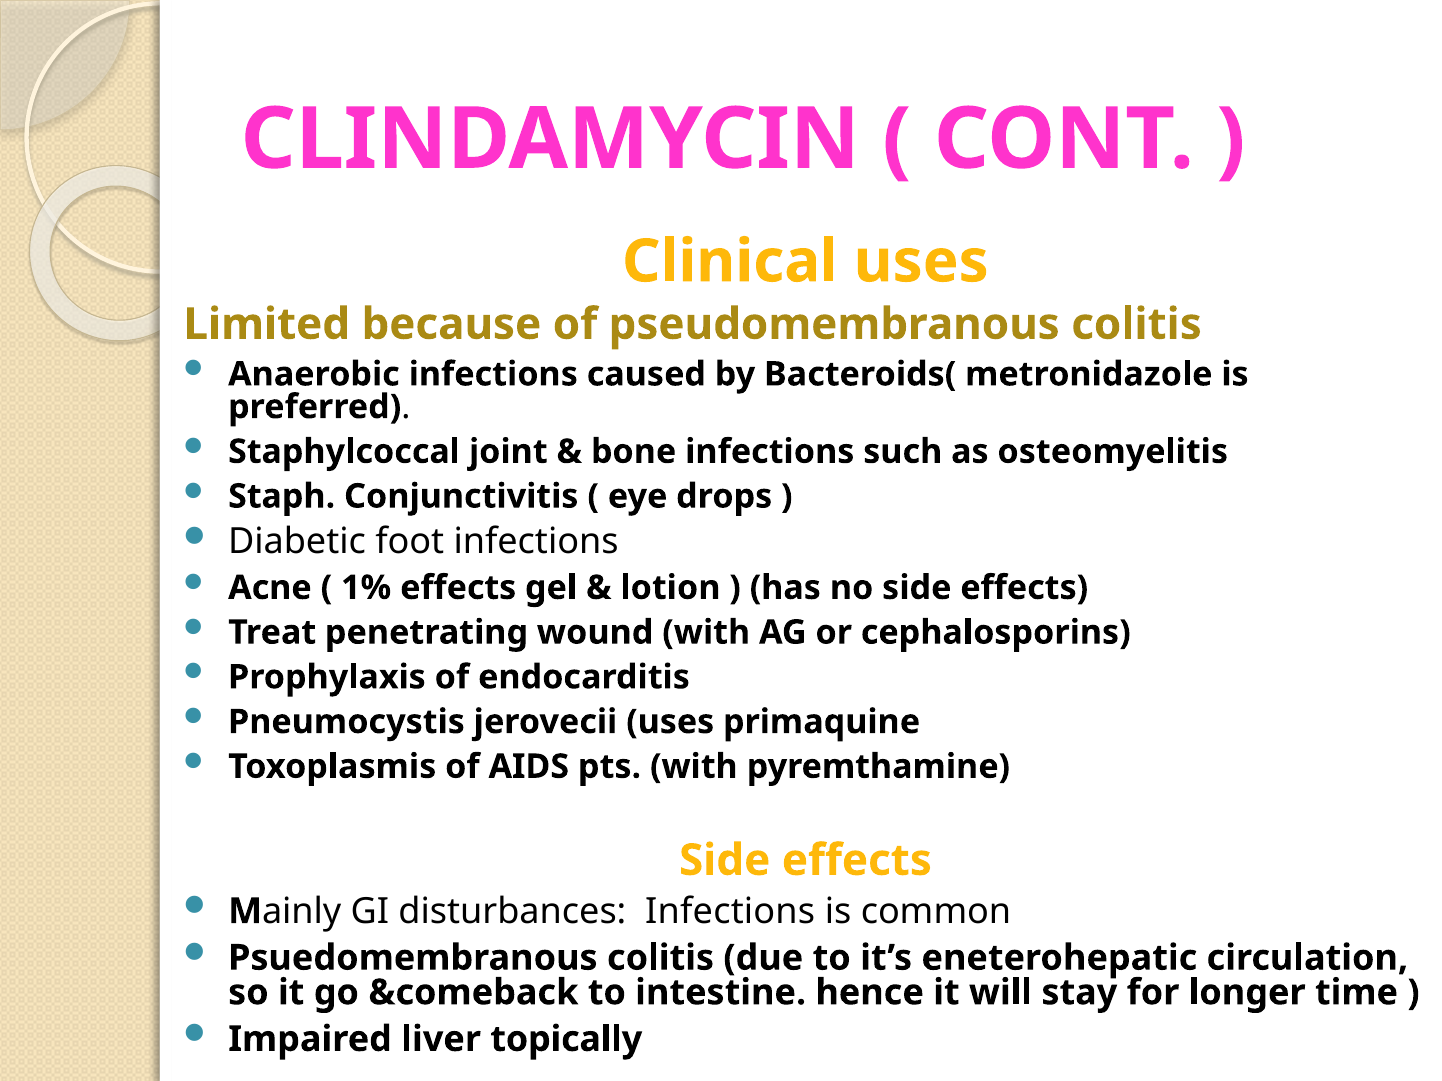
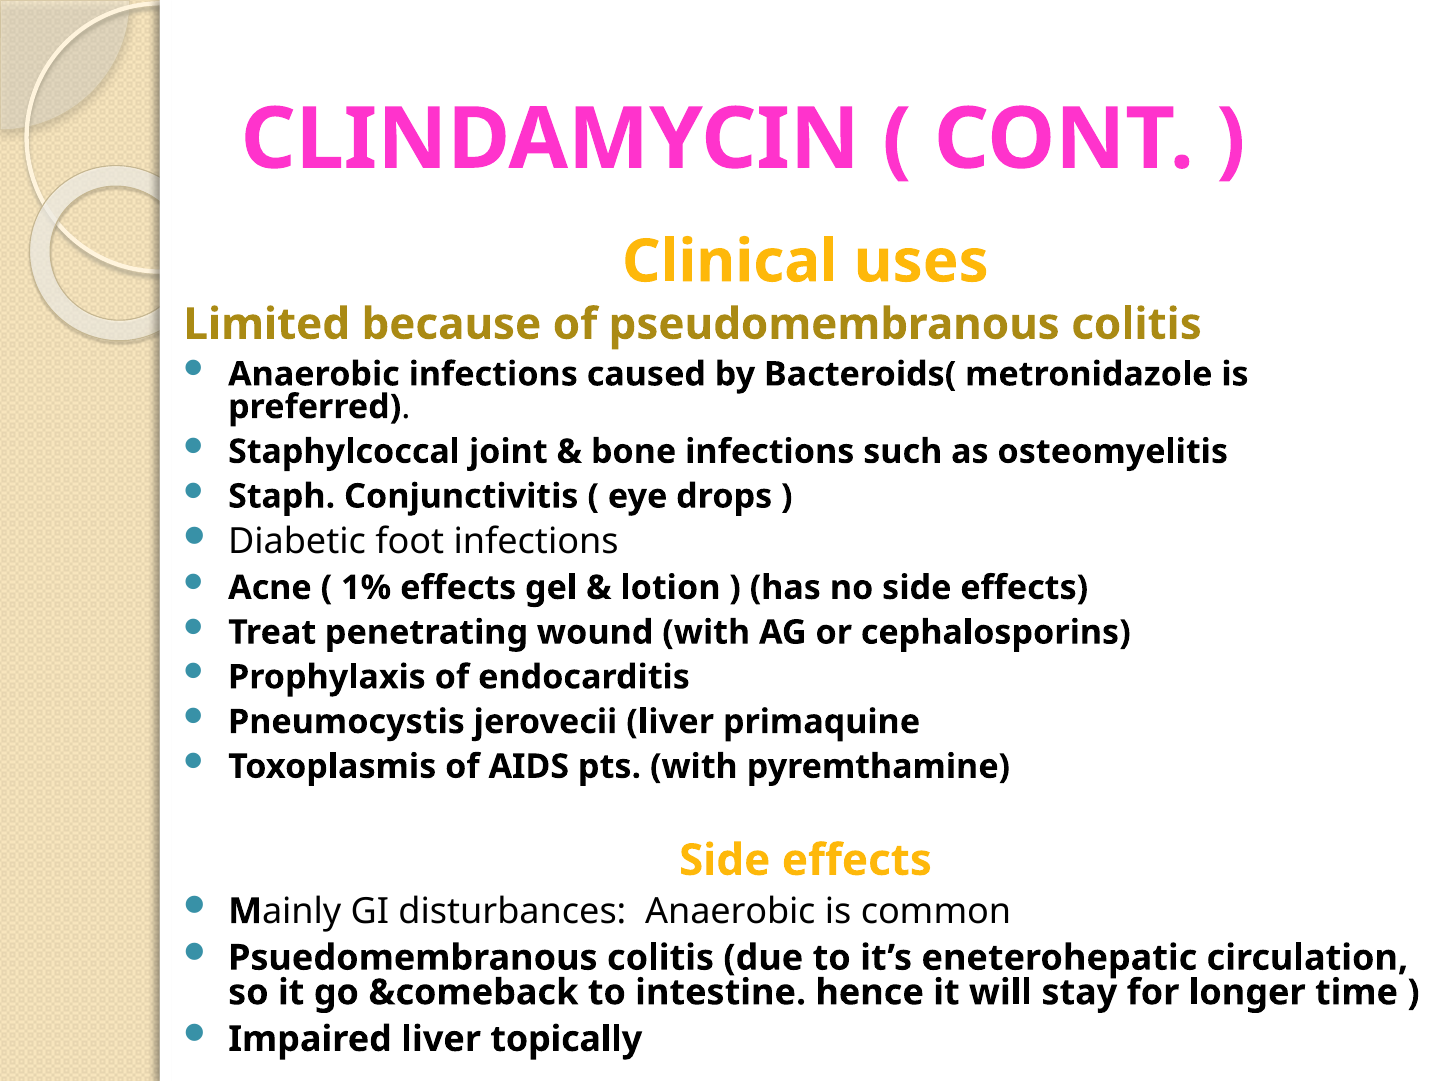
jerovecii uses: uses -> liver (670, 722)
disturbances Infections: Infections -> Anaerobic (730, 912)
